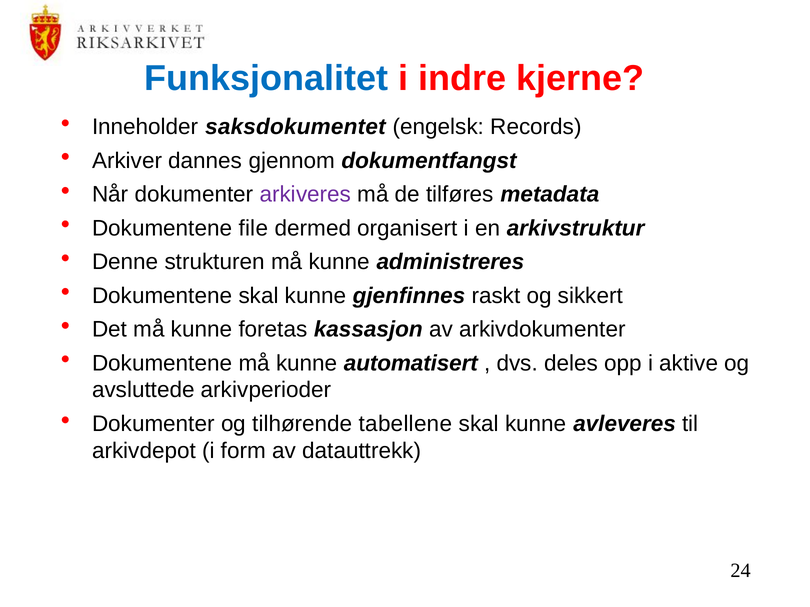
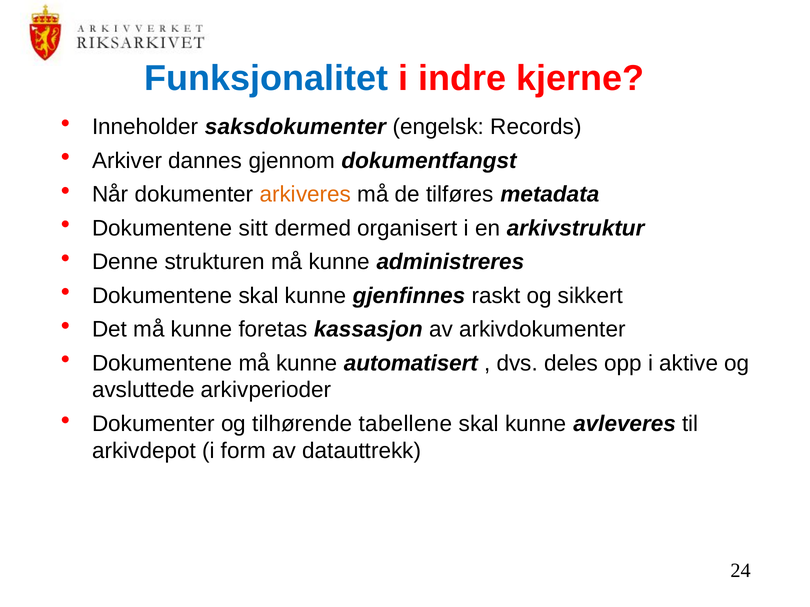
saksdokumentet: saksdokumentet -> saksdokumenter (295, 127)
arkiveres colour: purple -> orange (305, 195)
file: file -> sitt (253, 228)
